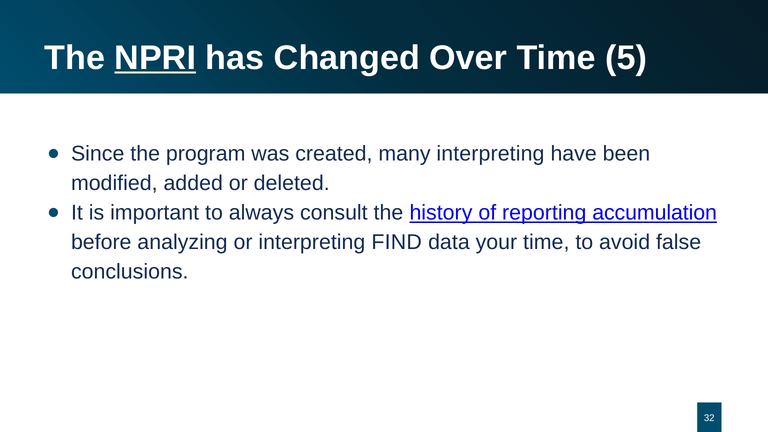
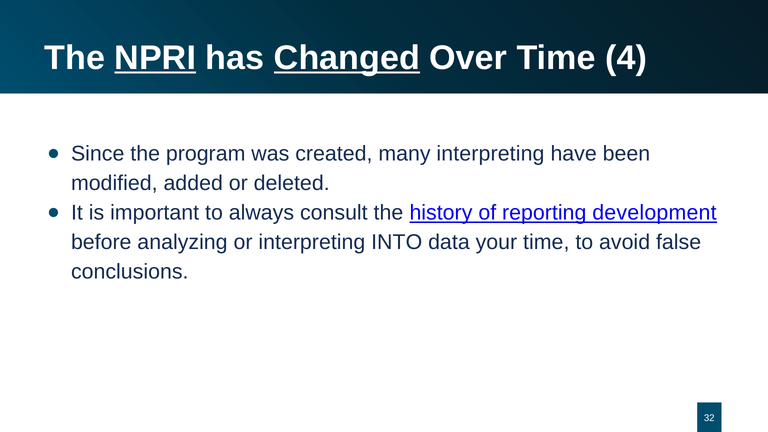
Changed underline: none -> present (347, 58)
5: 5 -> 4 (626, 58)
accumulation: accumulation -> development (654, 213)
FIND: FIND -> INTO (397, 242)
